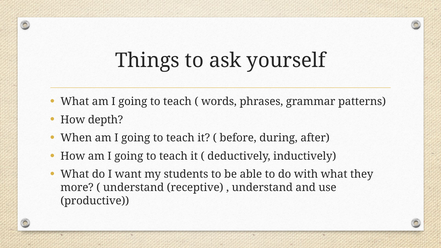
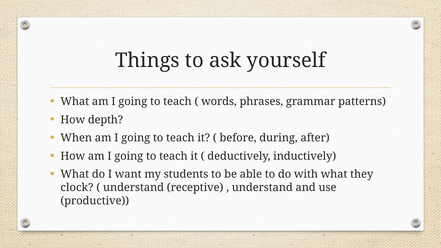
more: more -> clock (77, 188)
